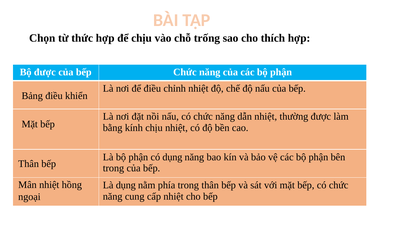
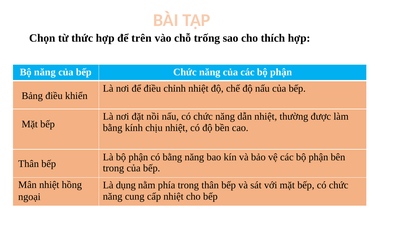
để chịu: chịu -> trên (141, 38)
Bộ được: được -> năng (45, 72)
có dụng: dụng -> bằng (172, 157)
